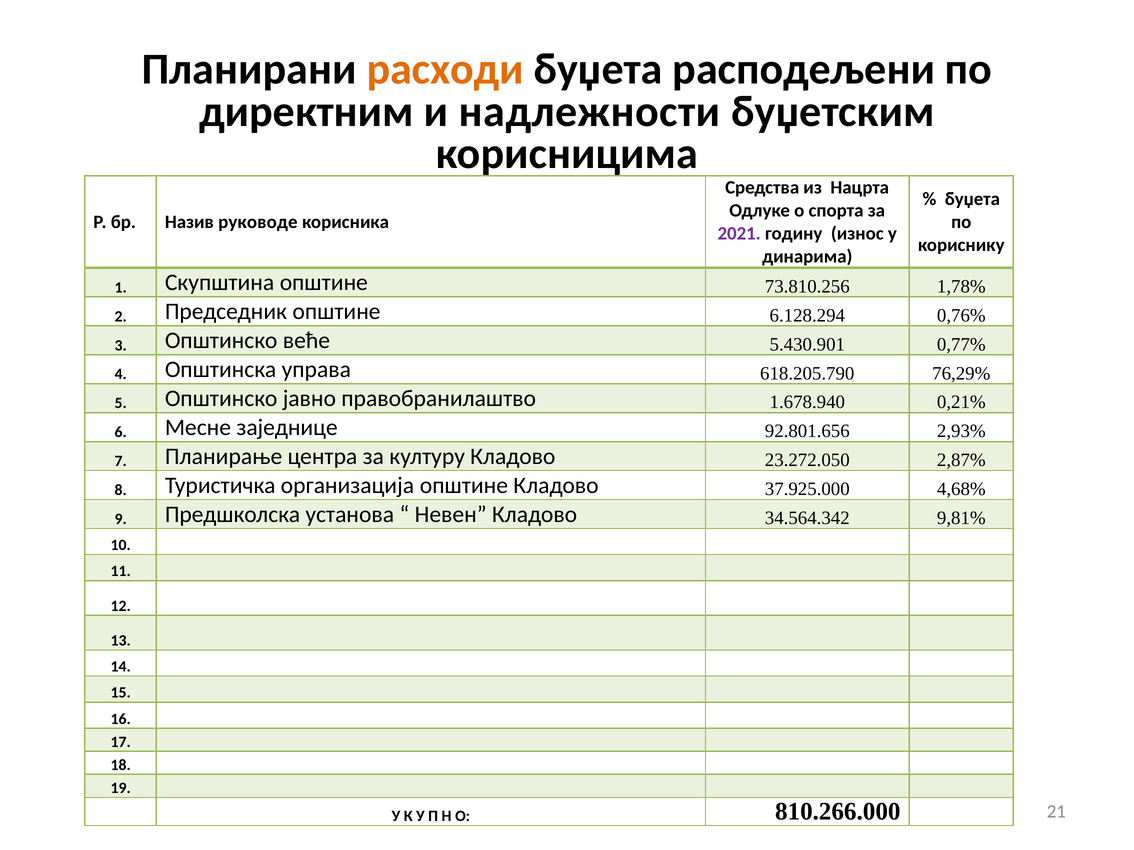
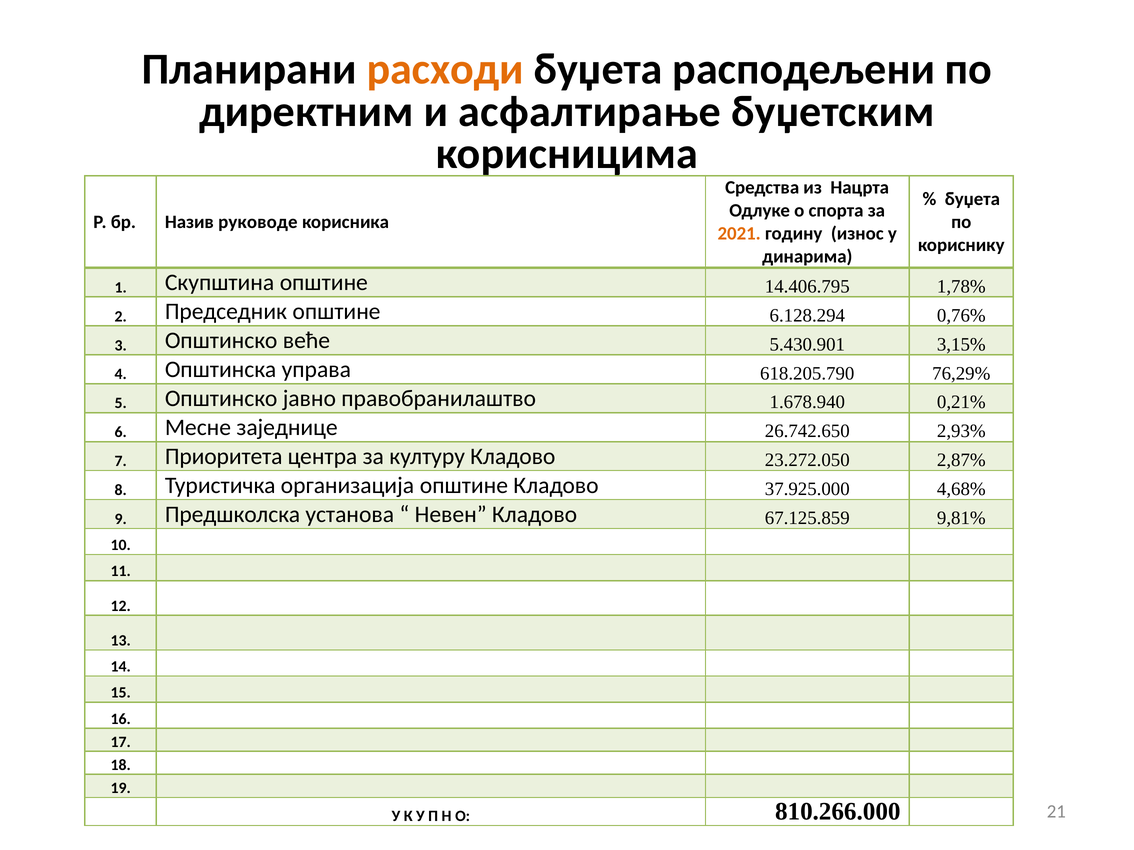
надлежности: надлежности -> асфалтирање (590, 112)
2021 colour: purple -> orange (739, 234)
73.810.256: 73.810.256 -> 14.406.795 (807, 287)
0,77%: 0,77% -> 3,15% (961, 345)
92.801.656: 92.801.656 -> 26.742.650 (807, 431)
Планирање: Планирање -> Приоритета (224, 457)
34.564.342: 34.564.342 -> 67.125.859 (807, 518)
